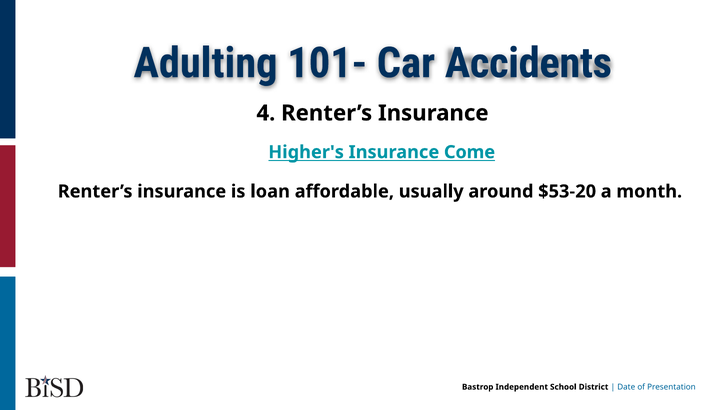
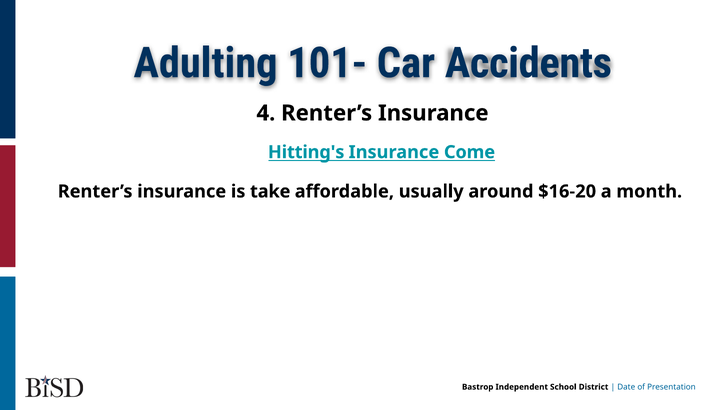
Higher's: Higher's -> Hitting's (306, 152)
loan: loan -> take (270, 191)
$53-20: $53-20 -> $16-20 (567, 191)
